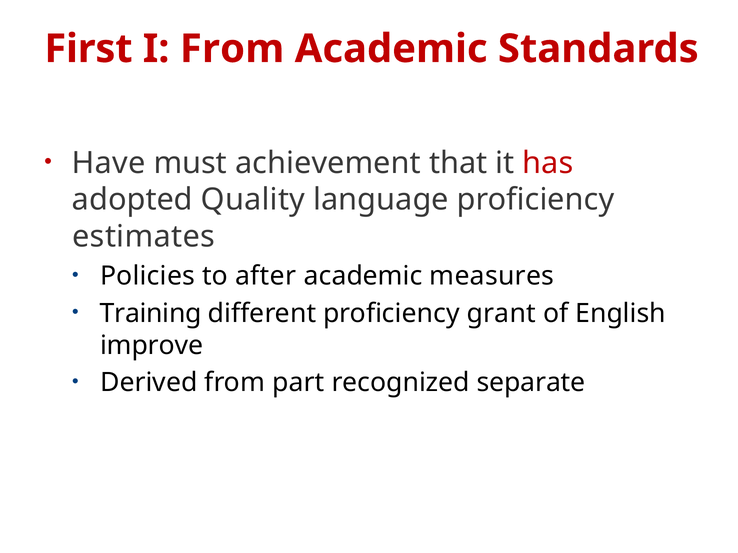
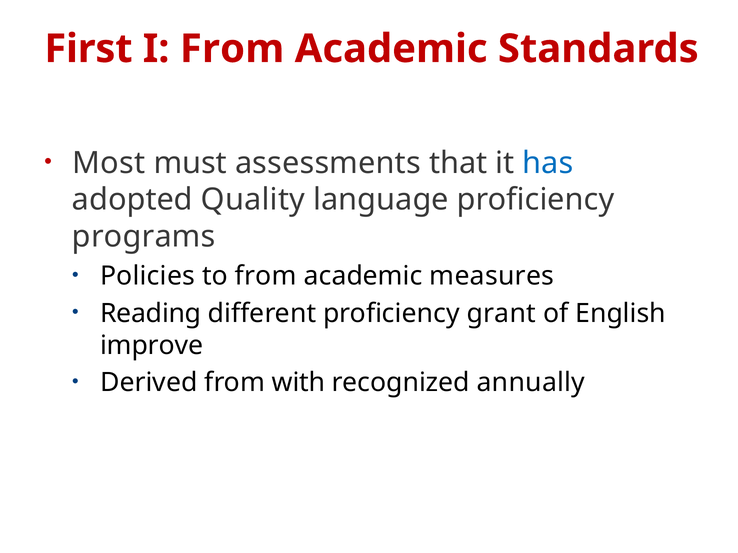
Have: Have -> Most (109, 163)
achievement: achievement -> assessments (328, 163)
has colour: red -> blue (548, 163)
estimates: estimates -> programs (144, 237)
to after: after -> from (266, 276)
Training: Training -> Reading (151, 314)
part: part -> with (299, 383)
separate: separate -> annually (531, 383)
